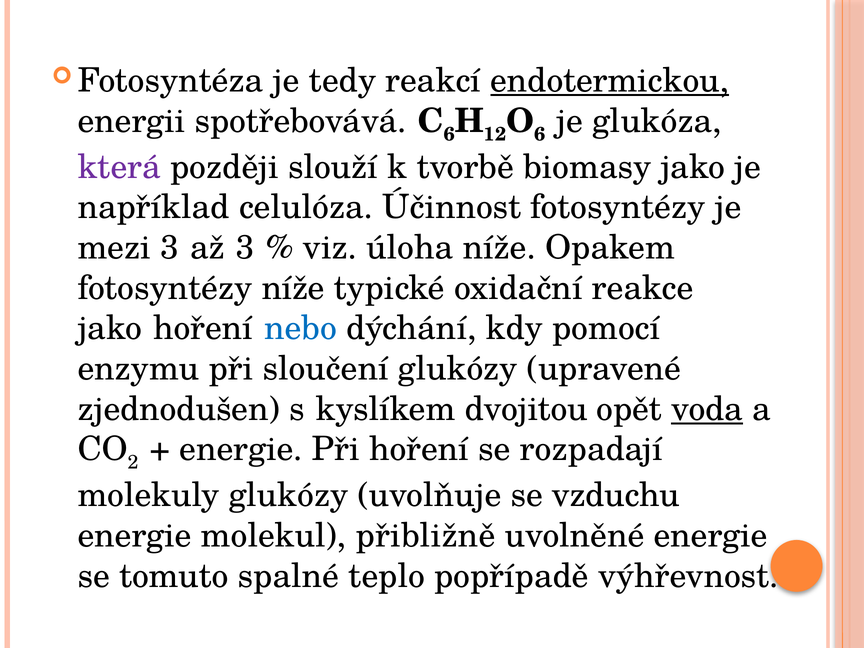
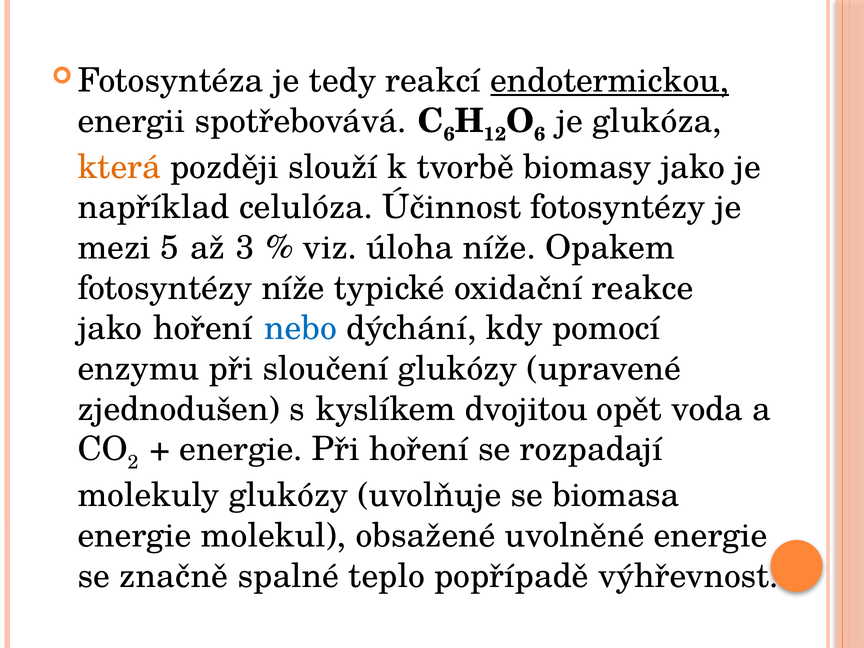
která colour: purple -> orange (119, 167)
mezi 3: 3 -> 5 (169, 248)
voda underline: present -> none (707, 409)
vzduchu: vzduchu -> biomasa (616, 495)
přibližně: přibližně -> obsažené (426, 536)
tomuto: tomuto -> značně (174, 576)
